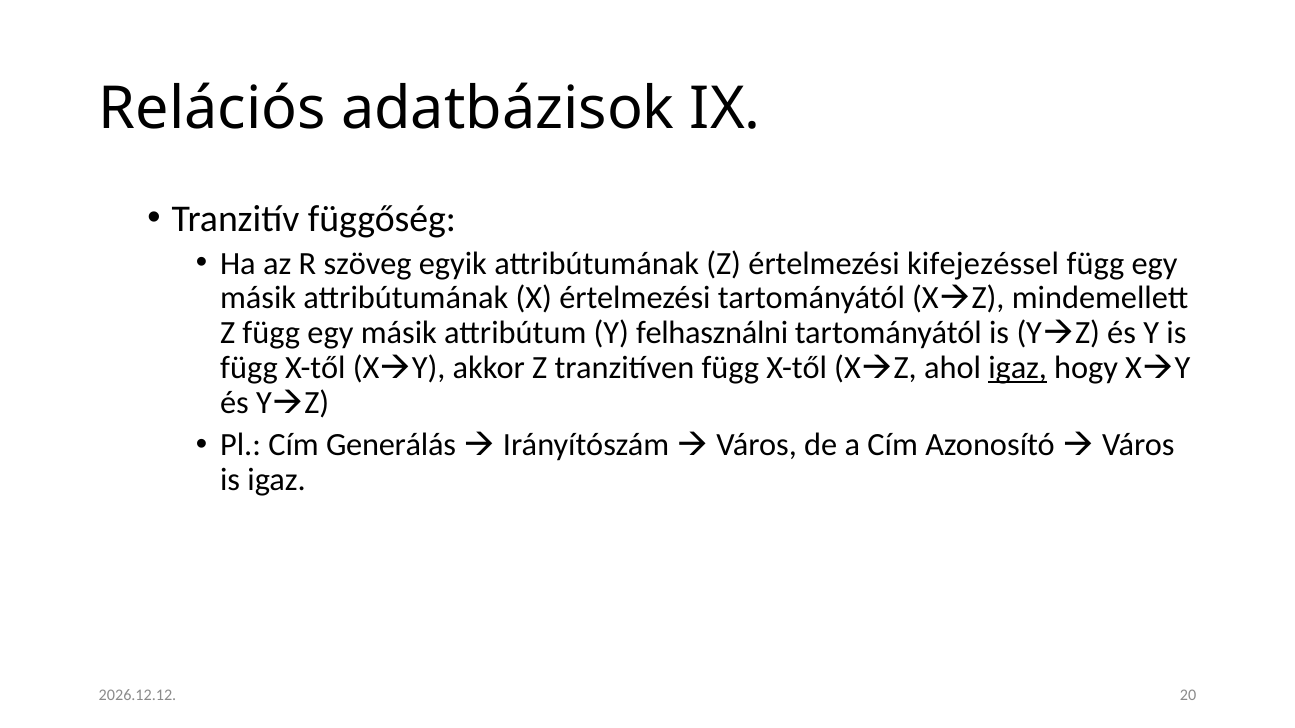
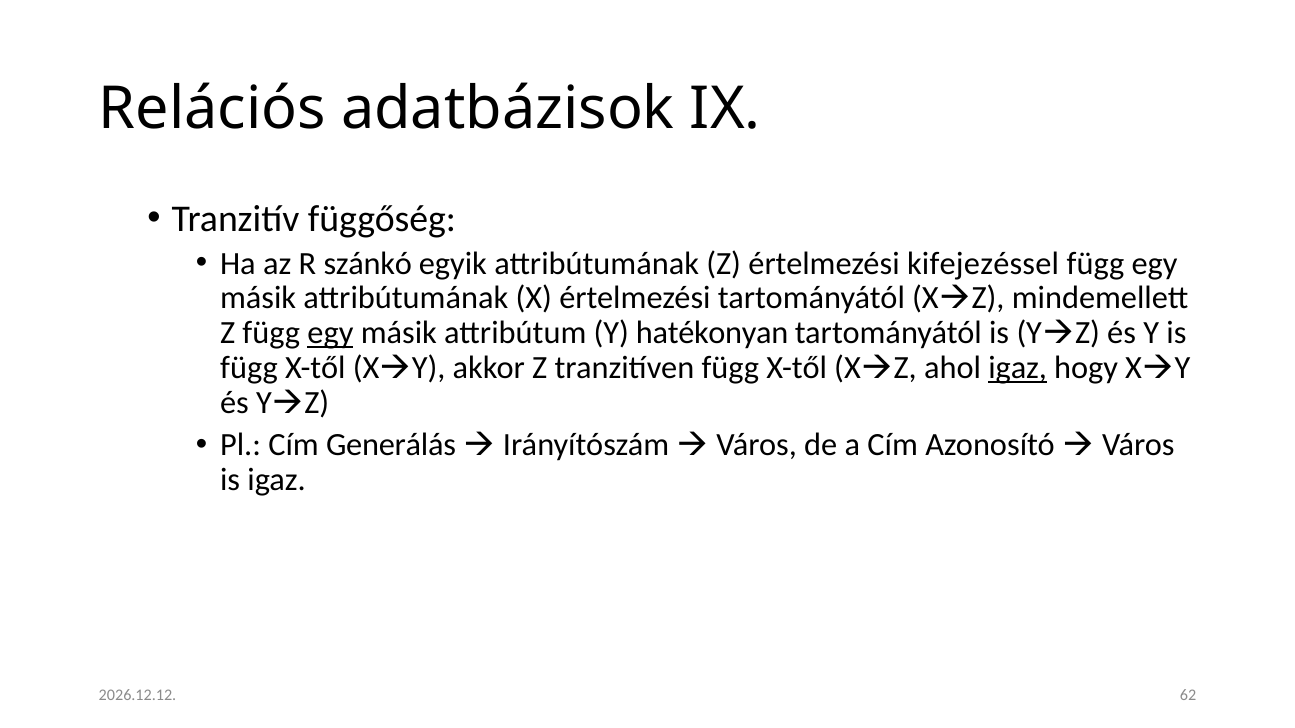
szöveg: szöveg -> szánkó (368, 264)
egy underline: none -> present (330, 333)
felhasználni: felhasználni -> hatékonyan (712, 333)
20: 20 -> 62 (1188, 695)
